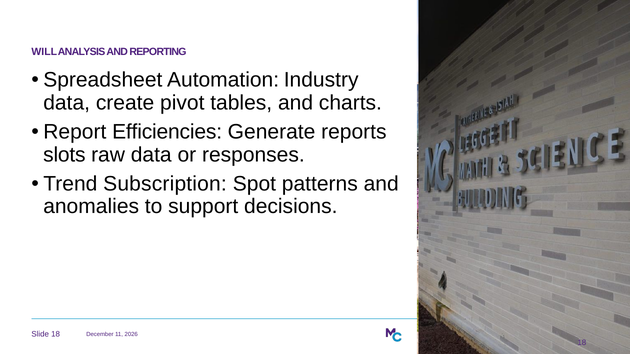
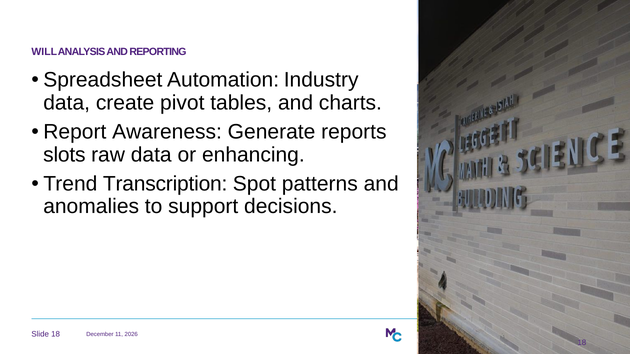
Efficiencies: Efficiencies -> Awareness (167, 132)
responses: responses -> enhancing (253, 155)
Subscription: Subscription -> Transcription (165, 184)
